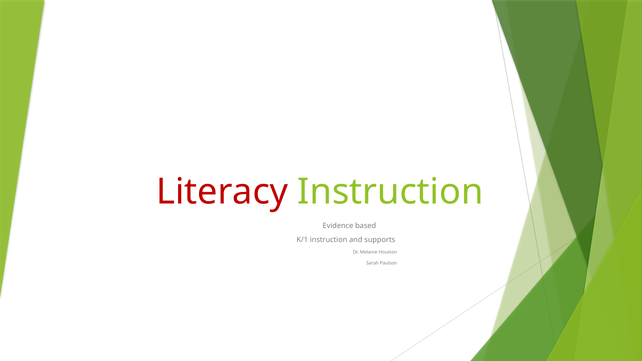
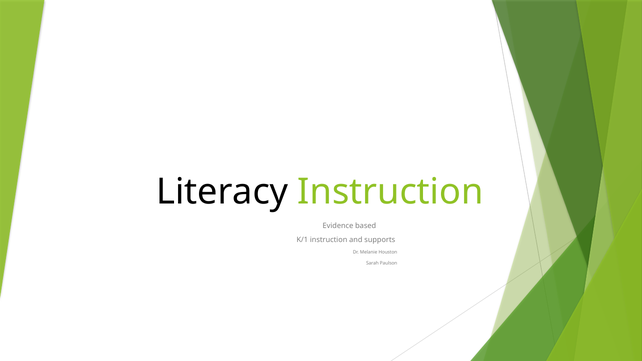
Literacy colour: red -> black (222, 192)
